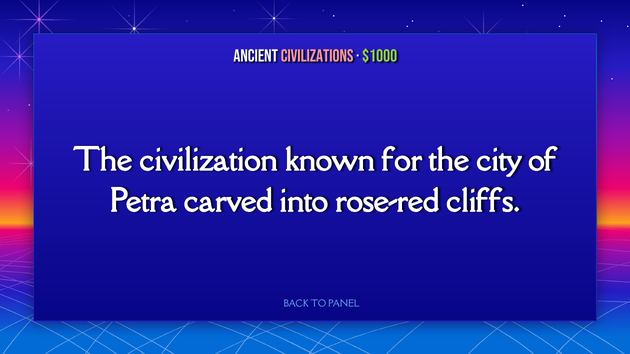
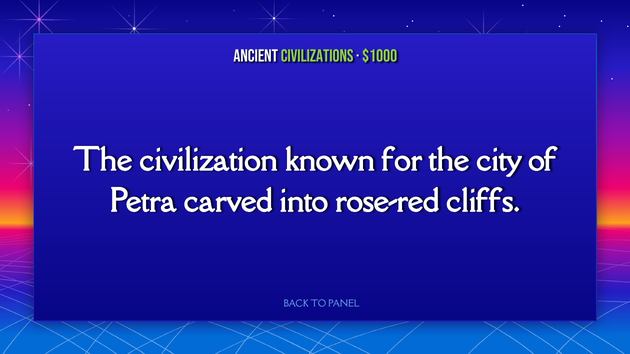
Civilizations colour: pink -> light green (317, 56)
